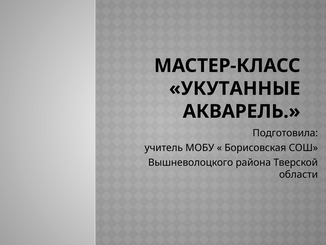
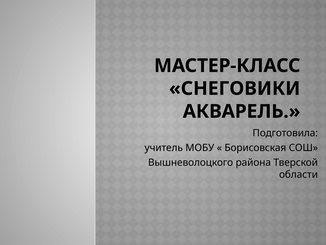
УКУТАННЫЕ: УКУТАННЫЕ -> СНЕГОВИКИ (235, 88)
